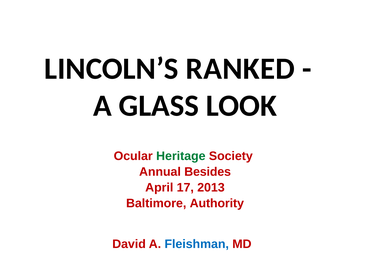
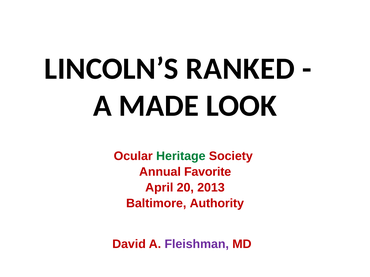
GLASS: GLASS -> MADE (159, 106)
Besides: Besides -> Favorite (208, 172)
17: 17 -> 20 (185, 188)
Fleishman colour: blue -> purple (197, 244)
